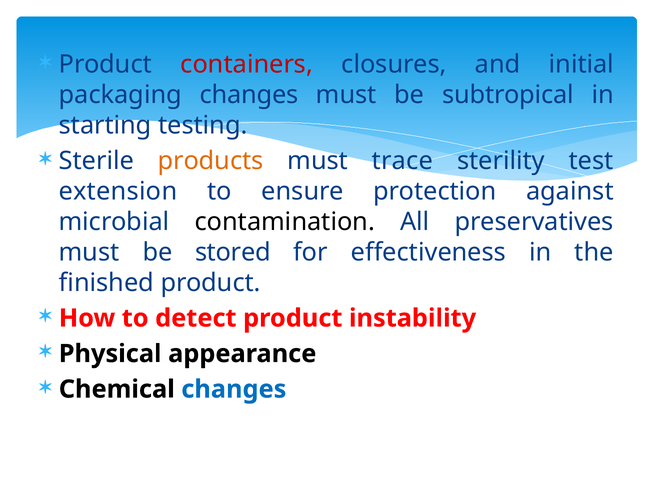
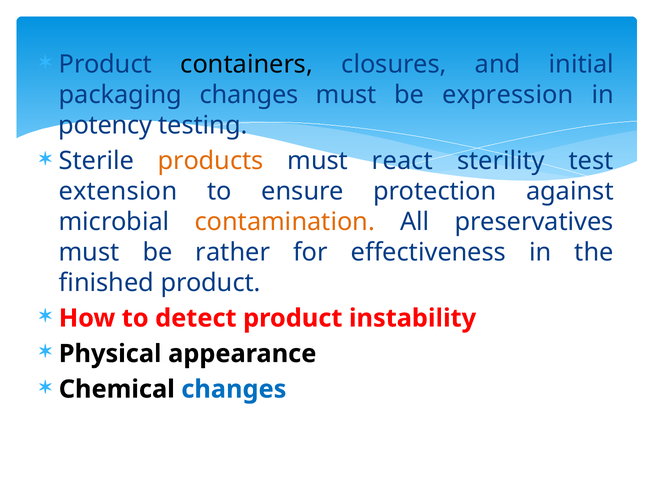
containers colour: red -> black (247, 65)
subtropical: subtropical -> expression (508, 95)
starting: starting -> potency (105, 125)
trace: trace -> react (402, 161)
contamination colour: black -> orange (285, 222)
stored: stored -> rather (233, 252)
